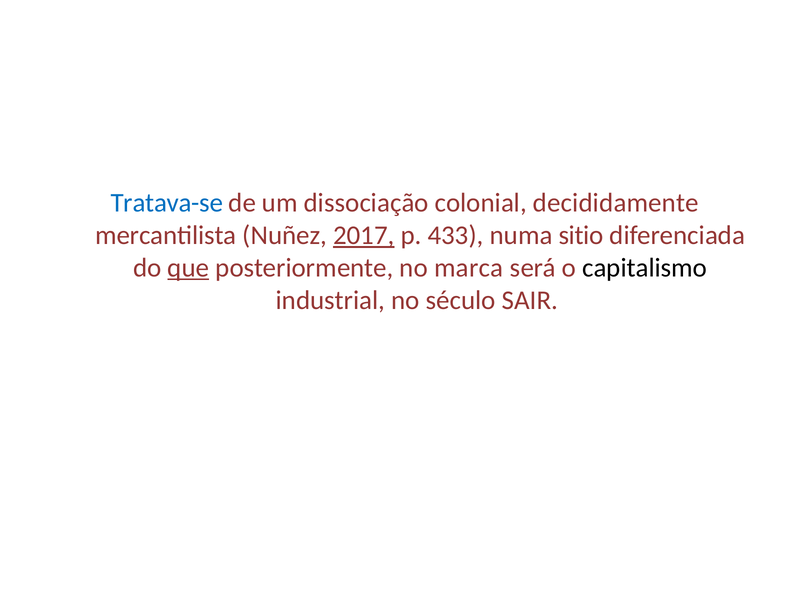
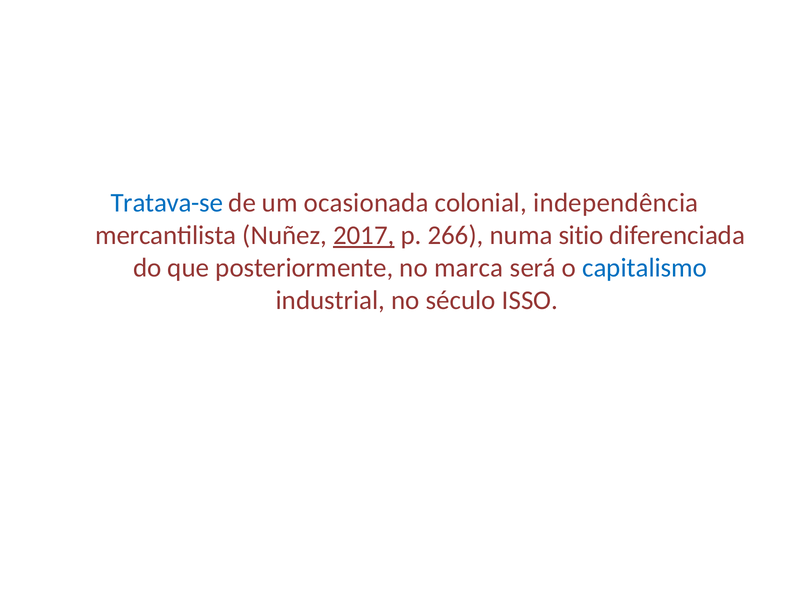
dissociação: dissociação -> ocasionada (366, 203)
decididamente: decididamente -> independência (616, 203)
433: 433 -> 266 (456, 235)
que underline: present -> none (188, 268)
capitalismo colour: black -> blue (645, 268)
SAIR: SAIR -> ISSO (530, 300)
